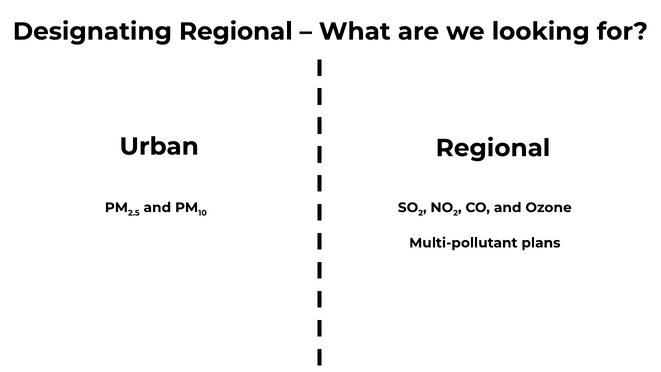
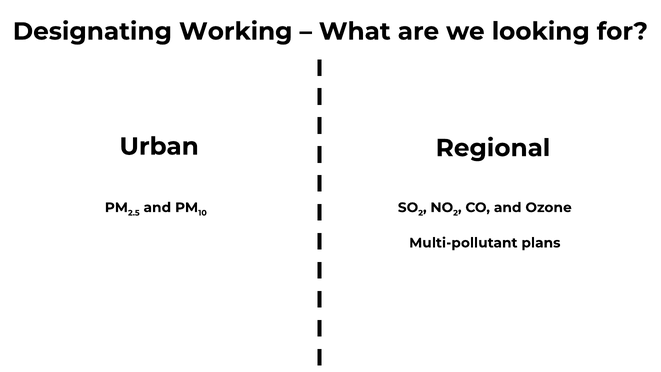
Designating Regional: Regional -> Working (236, 31)
